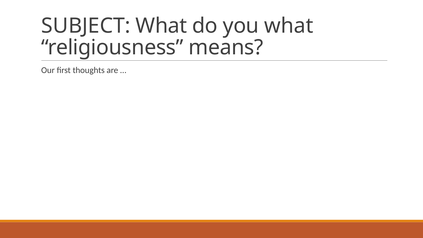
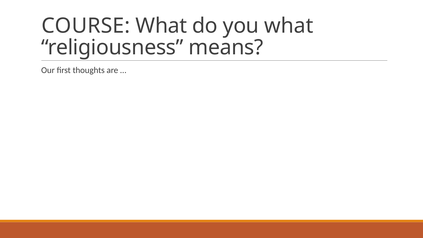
SUBJECT: SUBJECT -> COURSE (86, 26)
